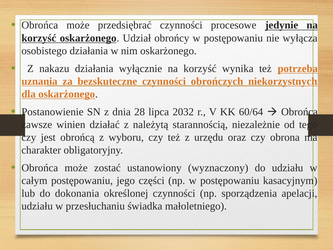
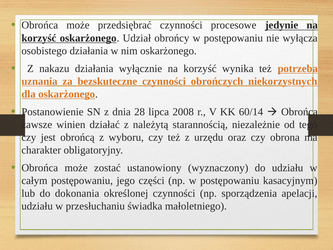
2032: 2032 -> 2008 (183, 112)
60/64: 60/64 -> 60/14 (251, 112)
